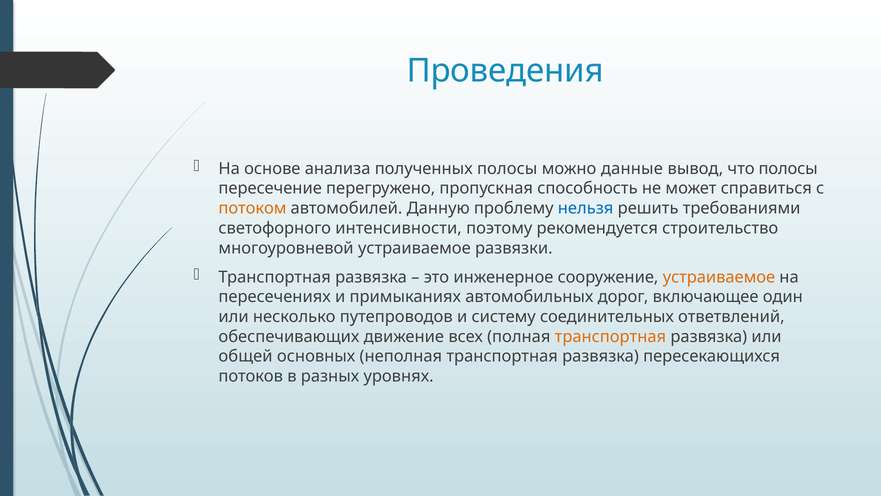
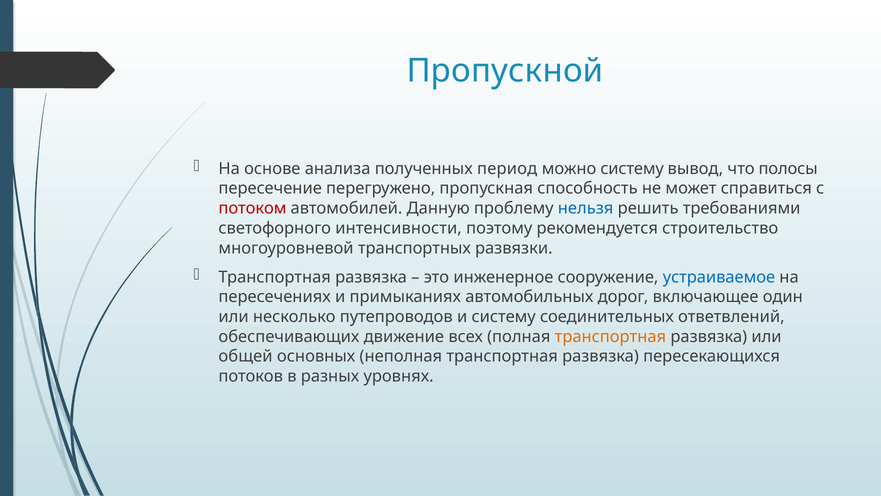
Проведения: Проведения -> Пропускной (505, 71)
полученных полосы: полосы -> период (507, 169)
можно данные: данные -> систему (632, 169)
потоком colour: orange -> red (252, 208)
многоуровневой устраиваемое: устраиваемое -> транспортных (414, 248)
устраиваемое colour: orange -> blue (719, 277)
